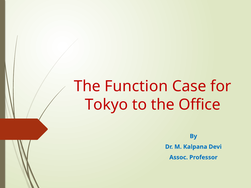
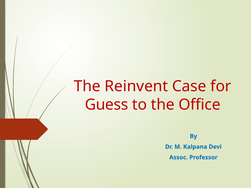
Function: Function -> Reinvent (136, 86)
Tokyo: Tokyo -> Guess (107, 105)
